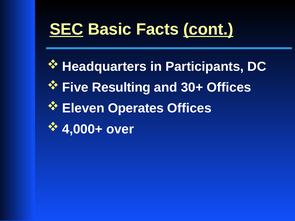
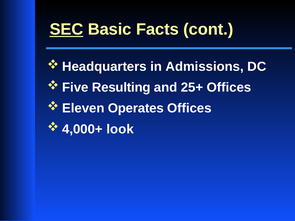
cont underline: present -> none (208, 29)
Participants: Participants -> Admissions (205, 67)
30+: 30+ -> 25+ (192, 88)
over: over -> look (120, 129)
